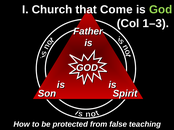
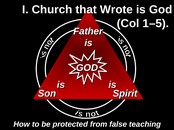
Come: Come -> Wrote (116, 10)
God colour: light green -> white (161, 10)
1–3: 1–3 -> 1–5 (156, 24)
